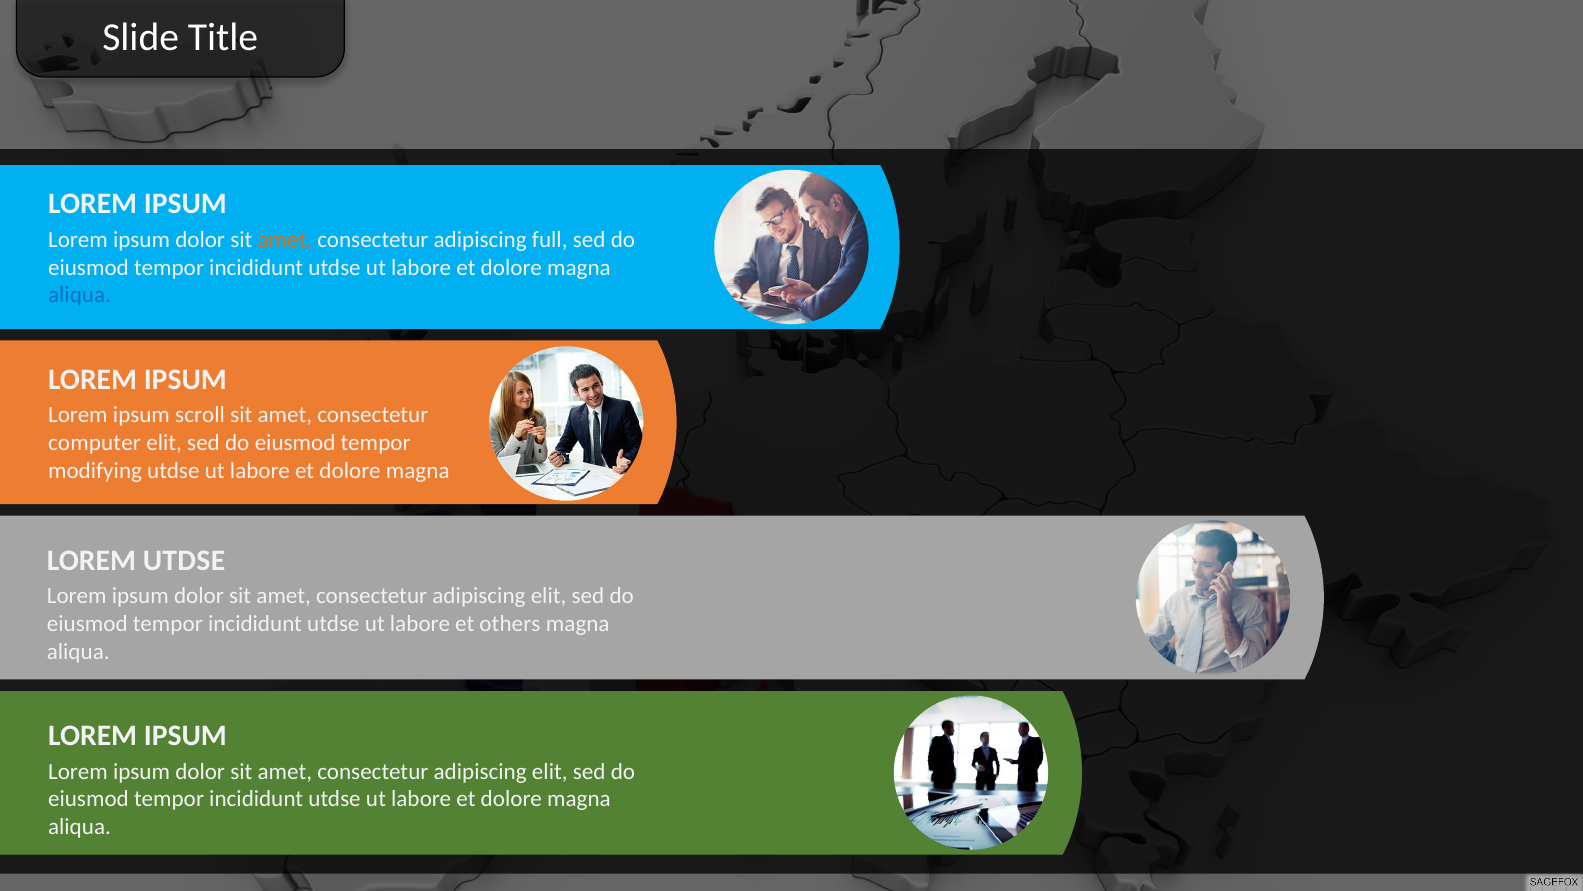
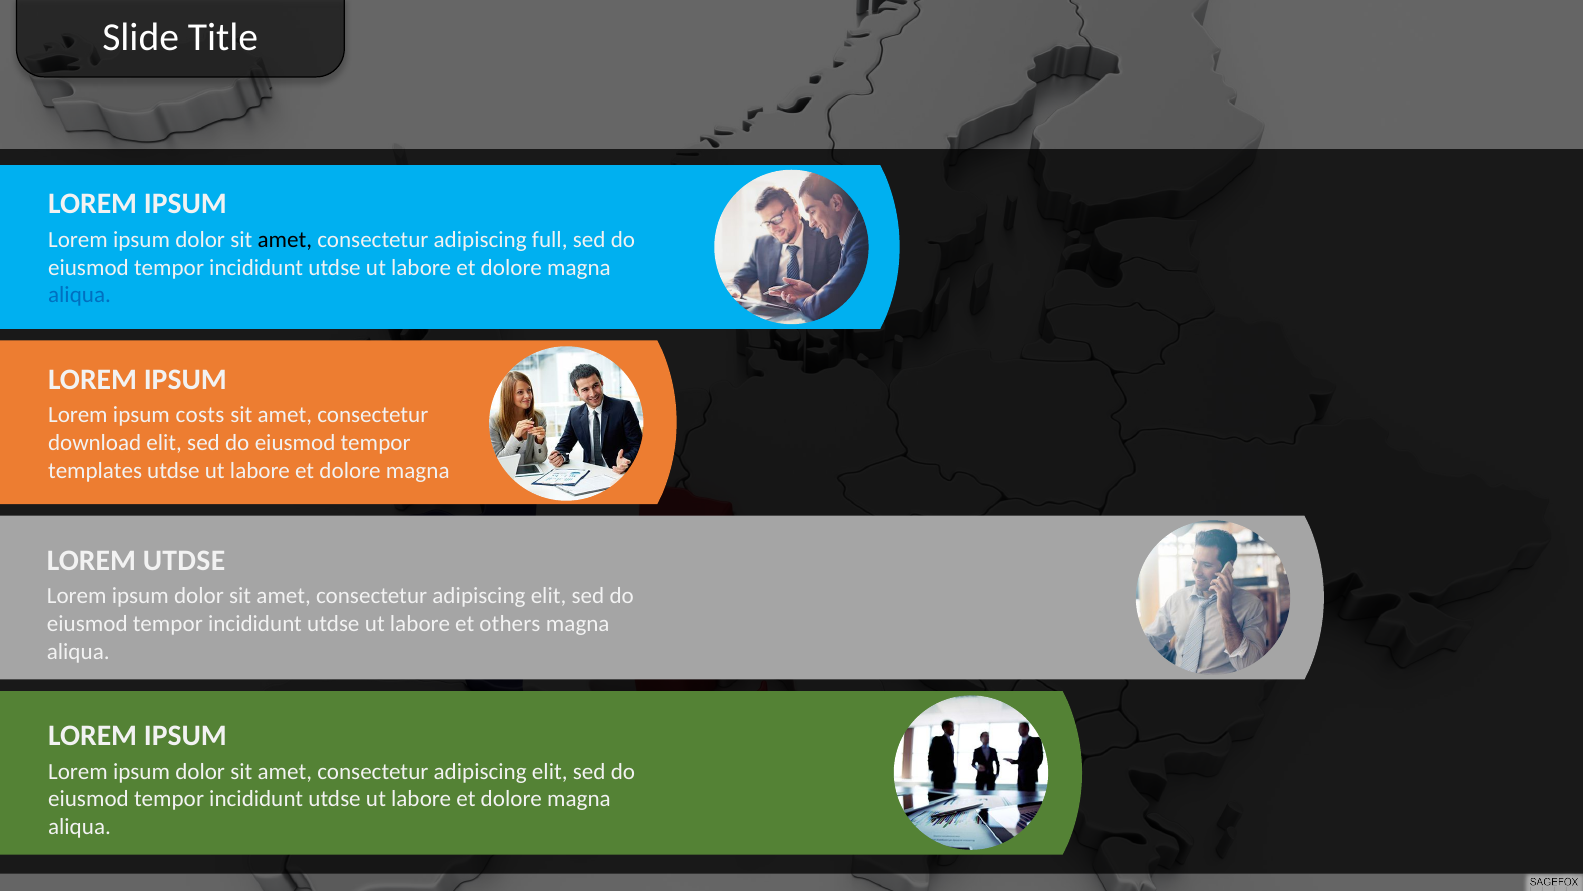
amet colour: orange -> black (285, 240)
scroll: scroll -> costs (200, 415)
computer: computer -> download (95, 443)
modifying: modifying -> templates (95, 470)
